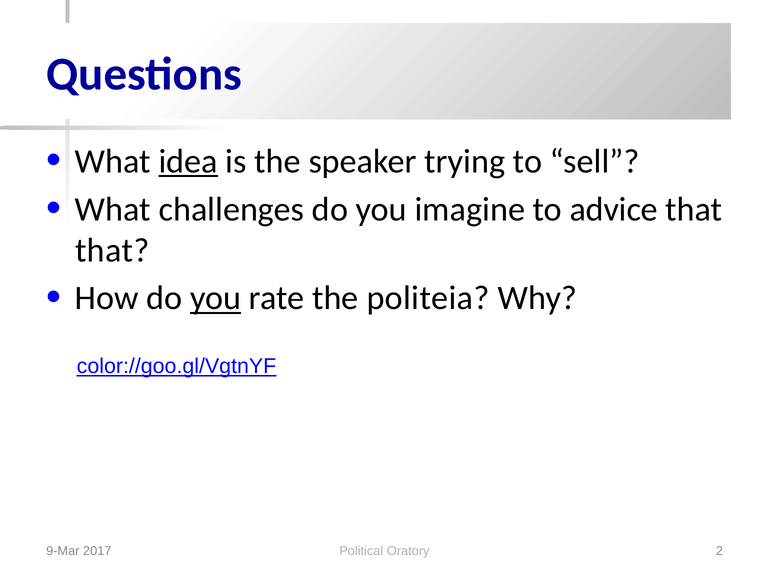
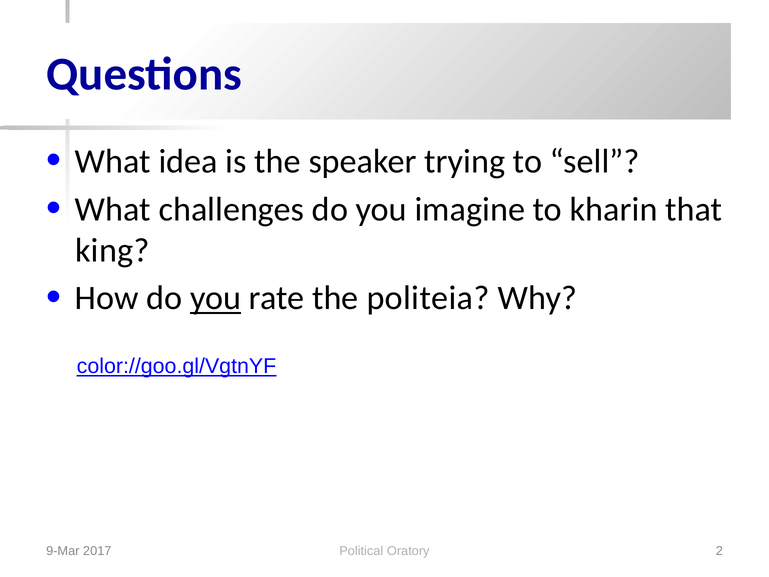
idea underline: present -> none (188, 161)
advice: advice -> kharin (614, 209)
that: that -> king (112, 250)
